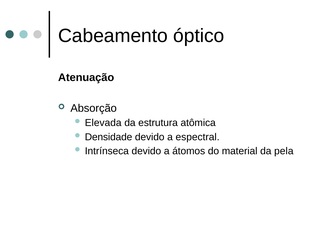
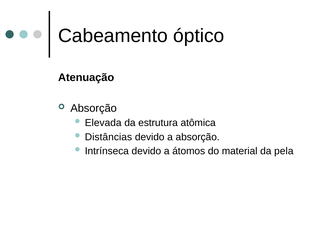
Densidade: Densidade -> Distâncias (108, 137)
a espectral: espectral -> absorção (198, 137)
